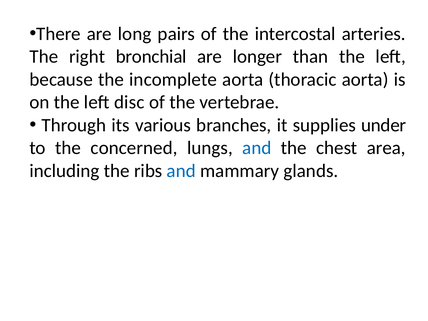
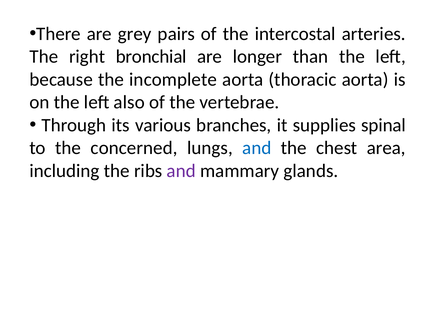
long: long -> grey (135, 34)
disc: disc -> also (129, 102)
under: under -> spinal (384, 125)
and colour: blue -> purple (181, 171)
